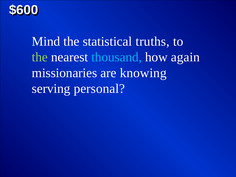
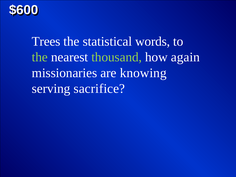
Mind: Mind -> Trees (46, 41)
truths: truths -> words (153, 41)
thousand colour: light blue -> light green (117, 57)
personal: personal -> sacrifice (99, 89)
